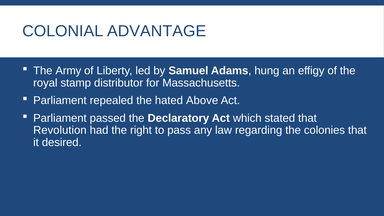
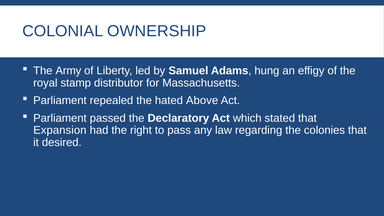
ADVANTAGE: ADVANTAGE -> OWNERSHIP (157, 31)
Revolution: Revolution -> Expansion (60, 130)
